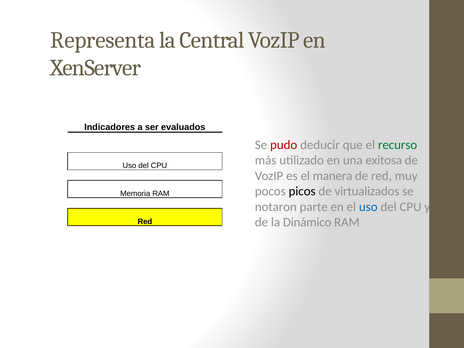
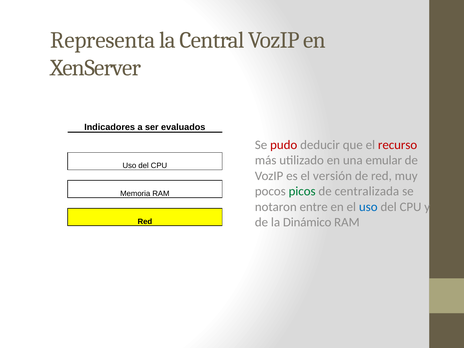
recurso colour: green -> red (398, 145)
exitosa: exitosa -> emular (384, 160)
manera: manera -> versión (332, 176)
picos colour: black -> green (302, 191)
virtualizados: virtualizados -> centralizada (367, 191)
parte: parte -> entre (314, 207)
